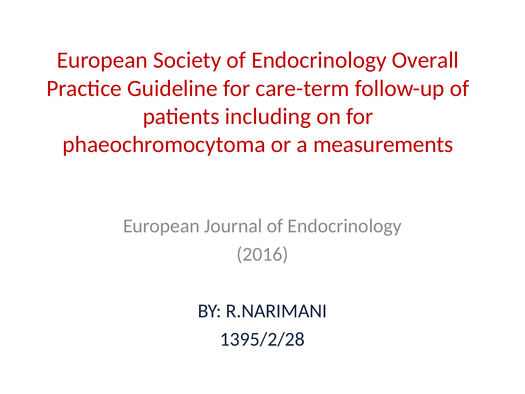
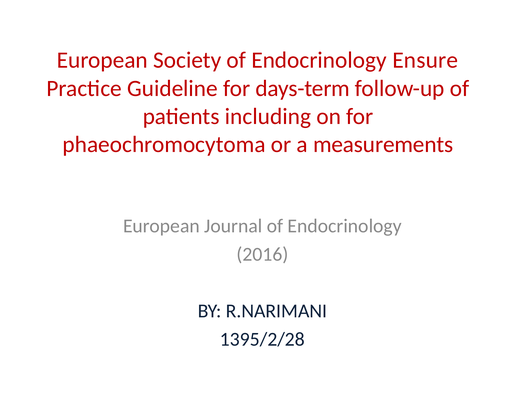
Overall: Overall -> Ensure (425, 60)
care-term: care-term -> days-term (303, 88)
